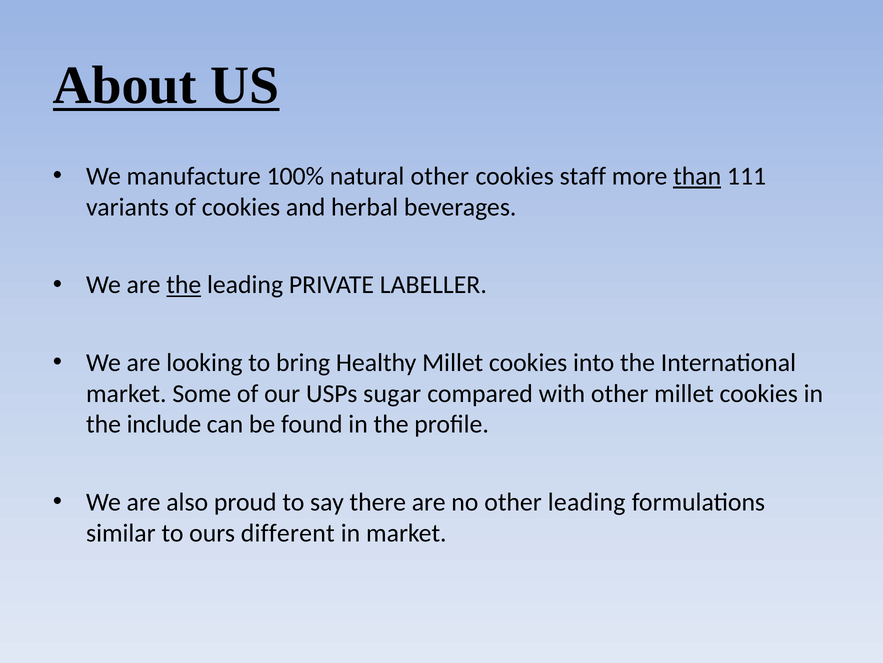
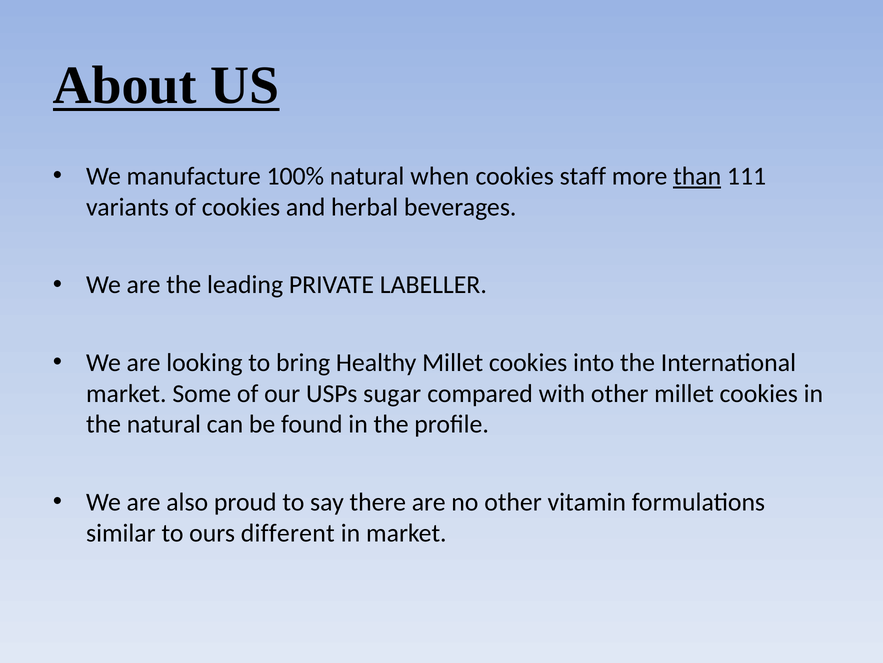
natural other: other -> when (440, 176)
the underline: present -> none (184, 285)
the include: include -> natural (164, 424)
other leading: leading -> vitamin (587, 501)
